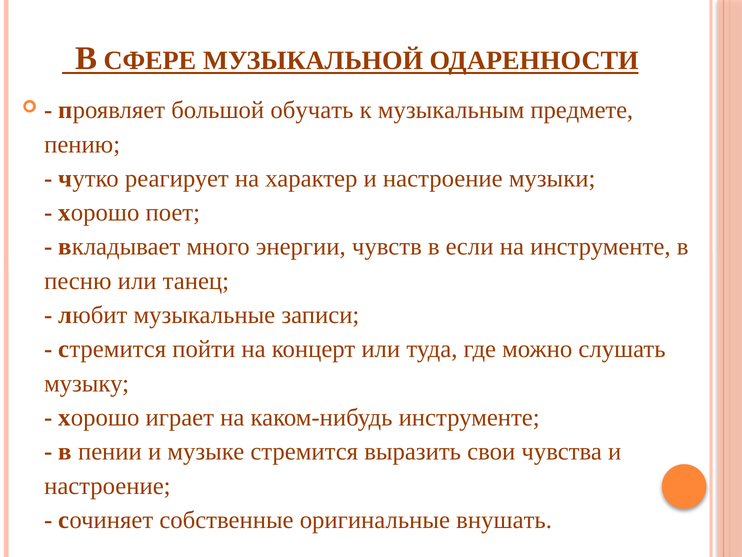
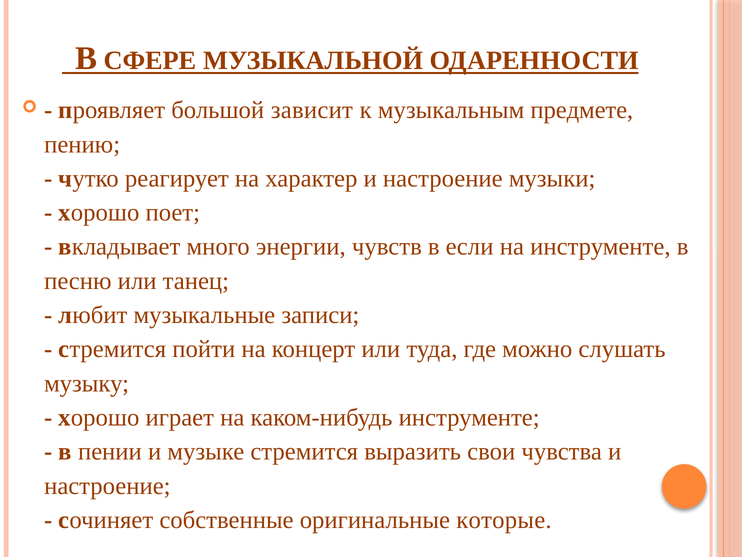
обучать: обучать -> зависит (312, 110)
внушать: внушать -> которые (504, 520)
